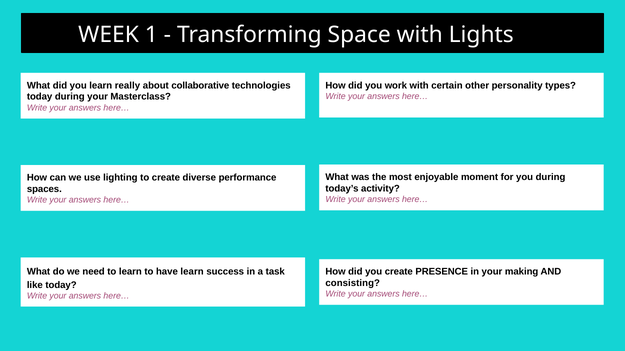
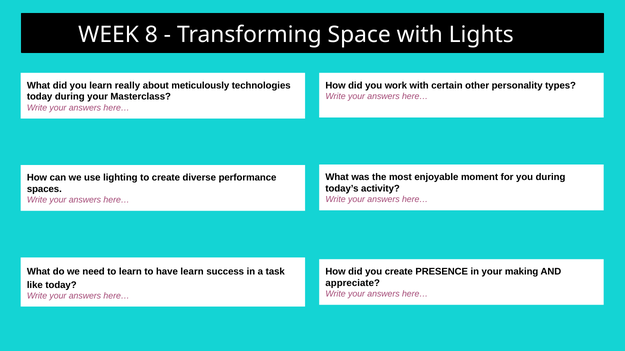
1: 1 -> 8 (151, 35)
collaborative: collaborative -> meticulously (200, 86)
consisting: consisting -> appreciate (353, 284)
